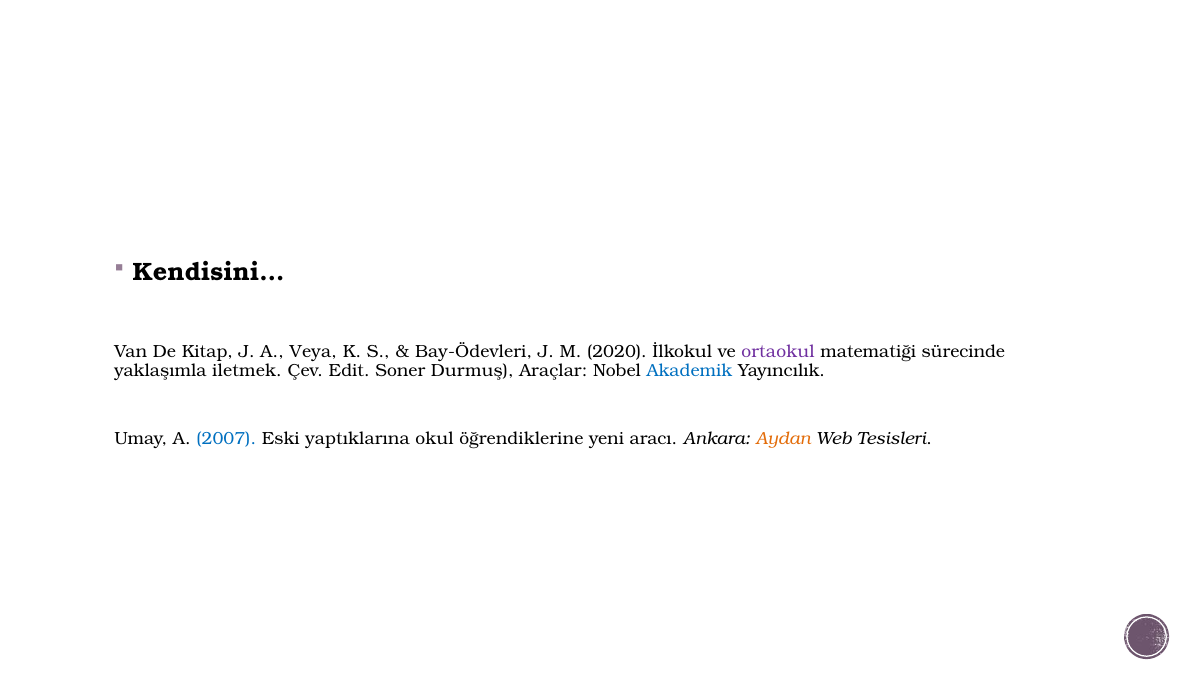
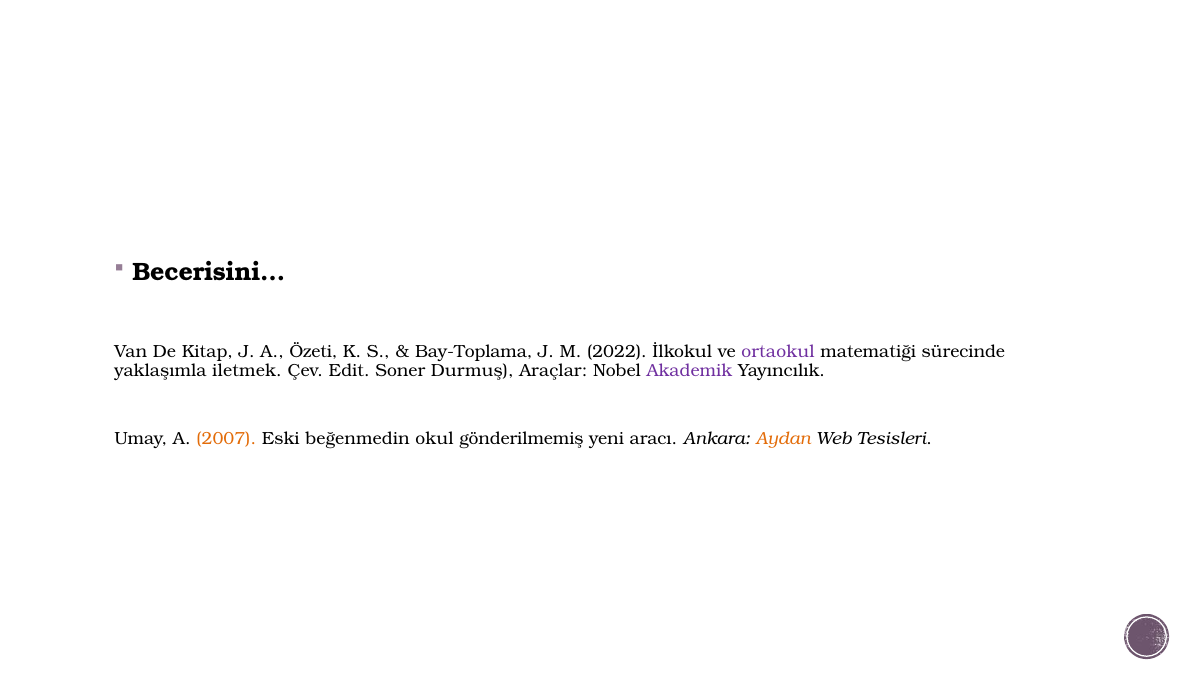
Kendisini…: Kendisini… -> Becerisini… (209, 272)
Veya: Veya -> Özeti (313, 352)
Bay-Ödevleri: Bay-Ödevleri -> Bay-Toplama (474, 352)
2020: 2020 -> 2022 (617, 352)
Akademik colour: blue -> purple (689, 371)
2007 colour: blue -> orange (226, 439)
yaptıklarına: yaptıklarına -> beğenmedin (358, 439)
öğrendiklerine: öğrendiklerine -> gönderilmemiş (521, 439)
